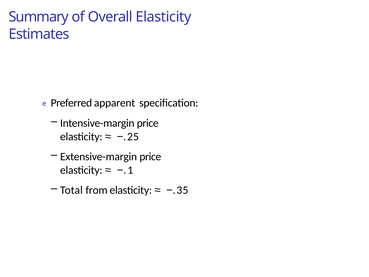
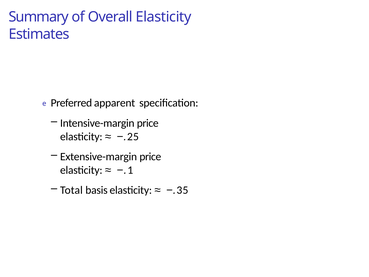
from: from -> basis (97, 190)
